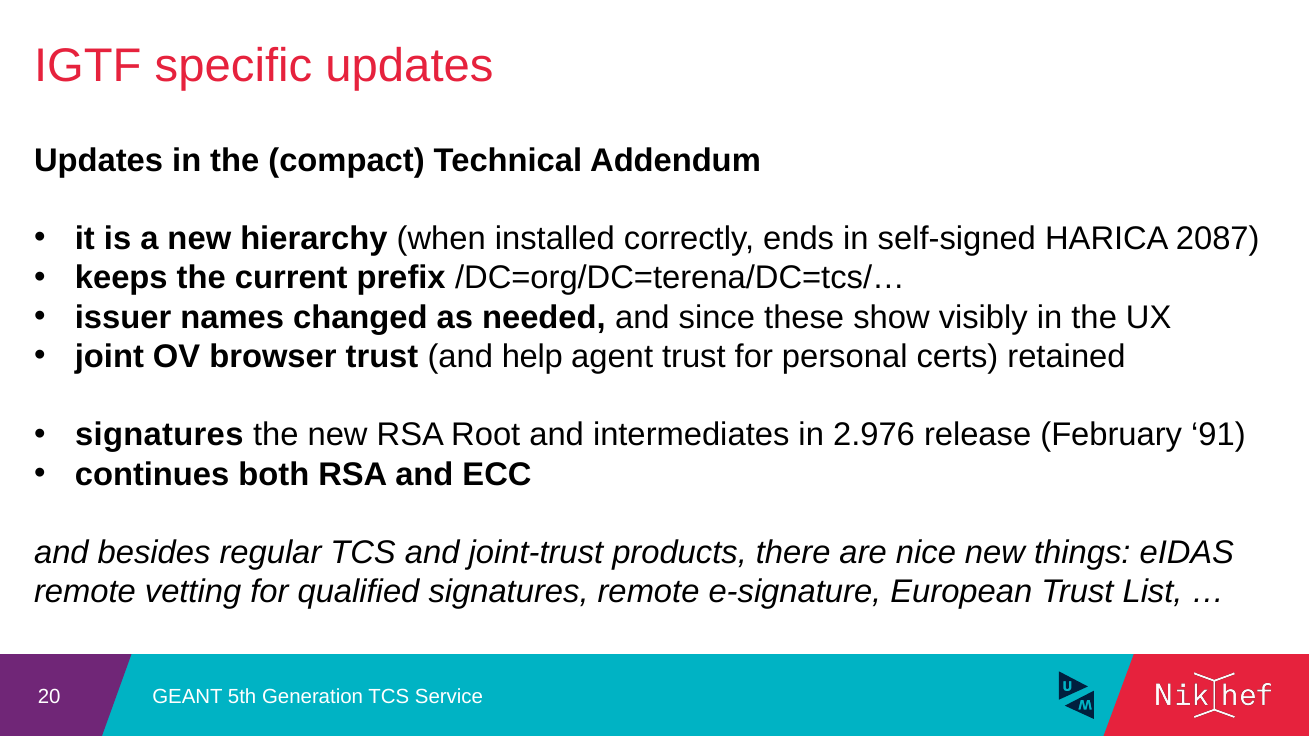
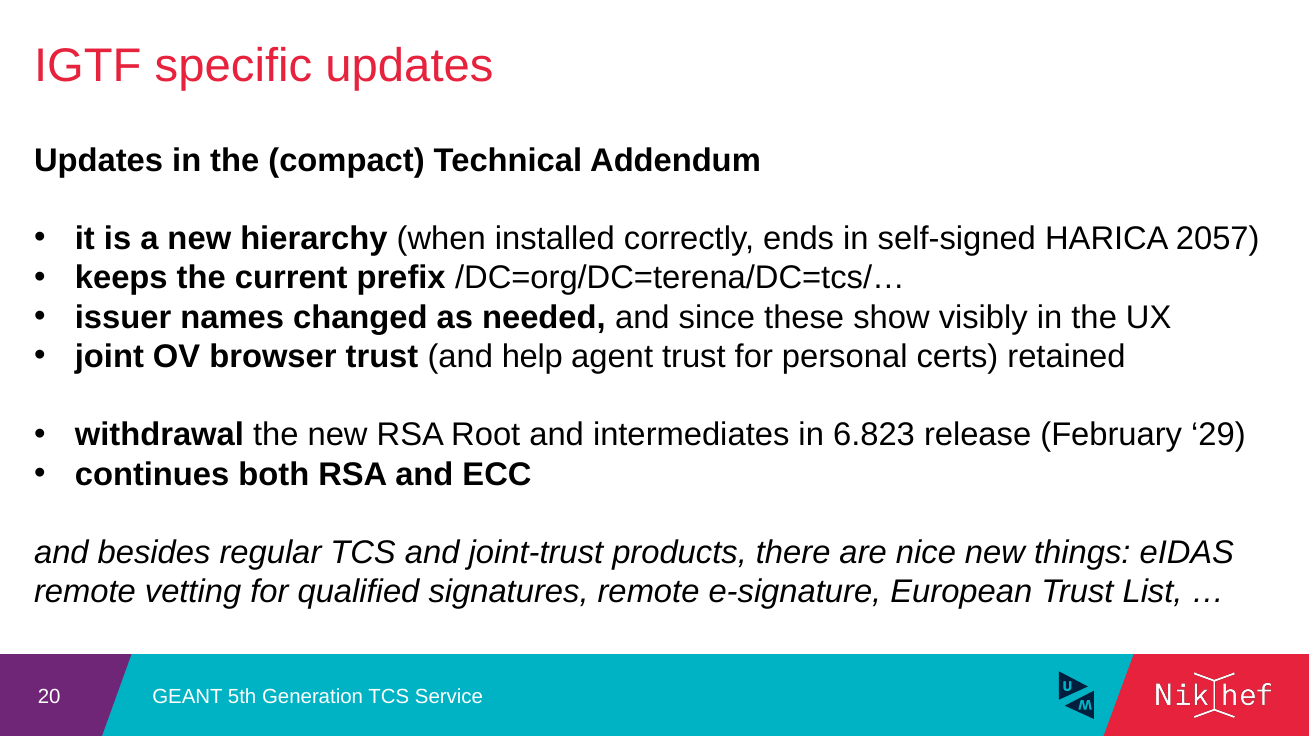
2087: 2087 -> 2057 (1218, 239)
signatures: signatures -> withdrawal (159, 435)
2.976: 2.976 -> 6.823 (874, 435)
91: 91 -> 29 (1218, 435)
